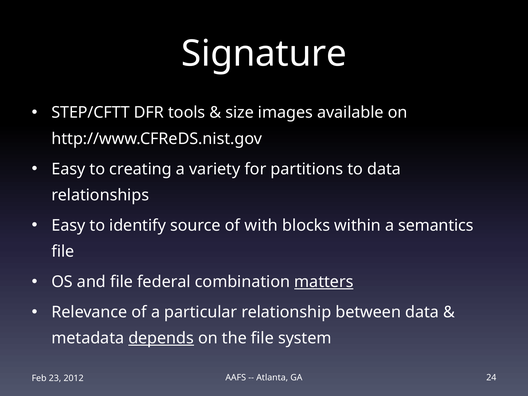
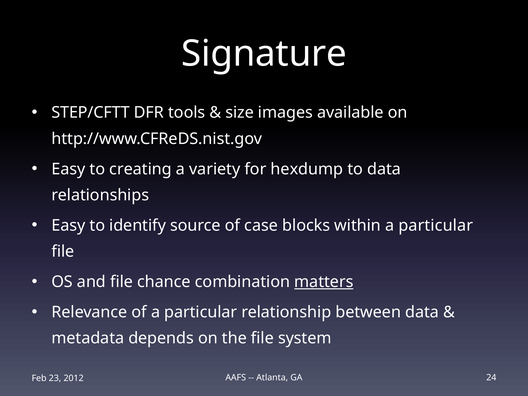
partitions: partitions -> hexdump (307, 169)
with: with -> case (261, 225)
within a semantics: semantics -> particular (436, 225)
federal: federal -> chance (164, 282)
depends underline: present -> none (161, 338)
